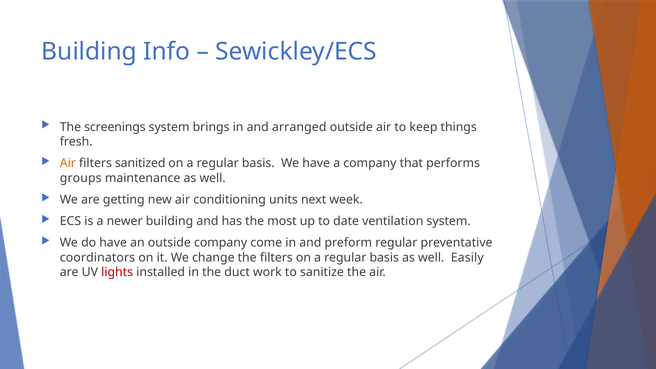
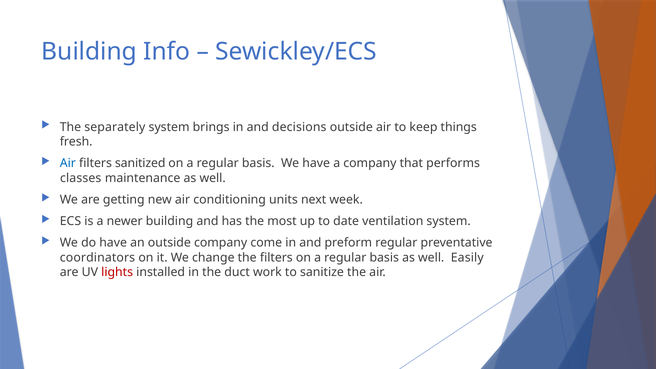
screenings: screenings -> separately (115, 127)
arranged: arranged -> decisions (299, 127)
Air colour: orange -> blue (68, 163)
groups: groups -> classes (81, 178)
